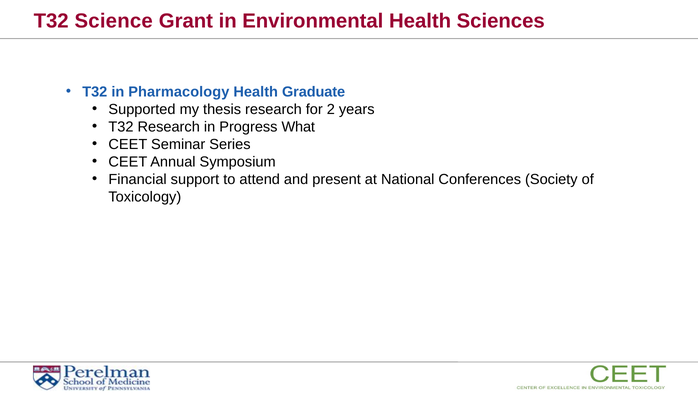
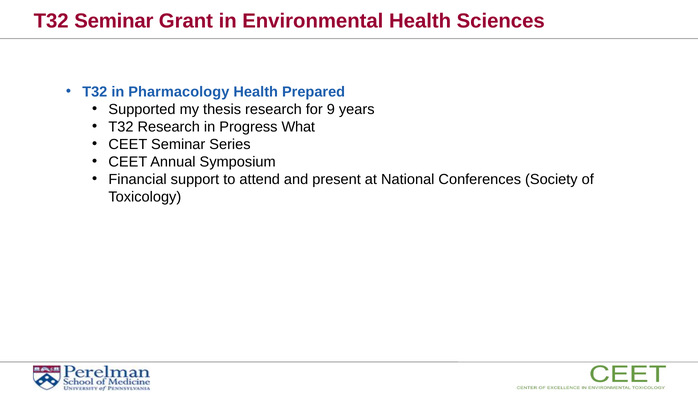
T32 Science: Science -> Seminar (114, 21)
Graduate: Graduate -> Prepared (314, 92)
2: 2 -> 9 (331, 109)
